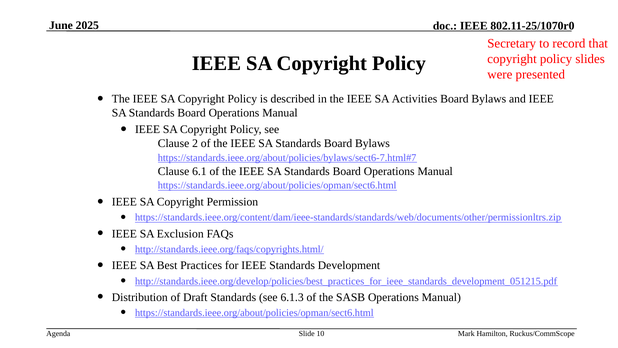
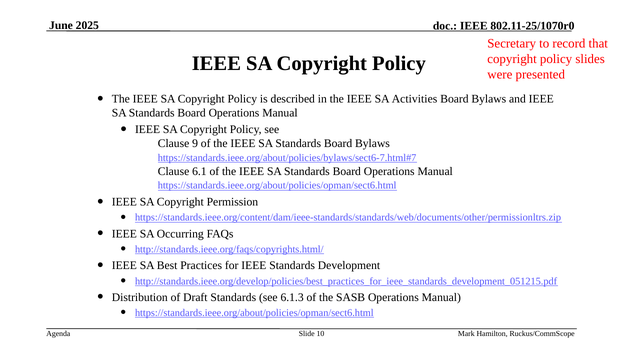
2: 2 -> 9 (195, 143)
Exclusion: Exclusion -> Occurring (180, 233)
